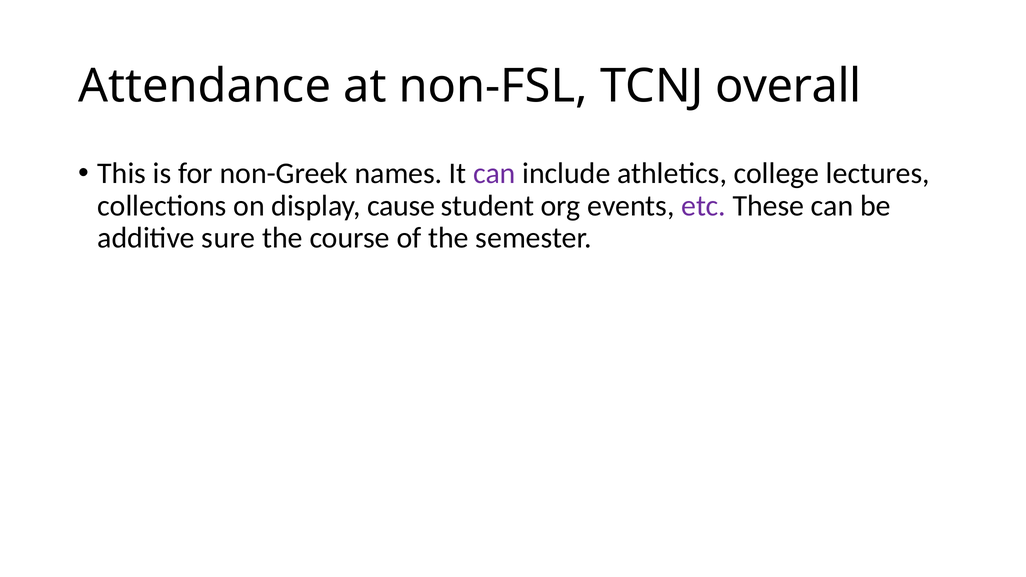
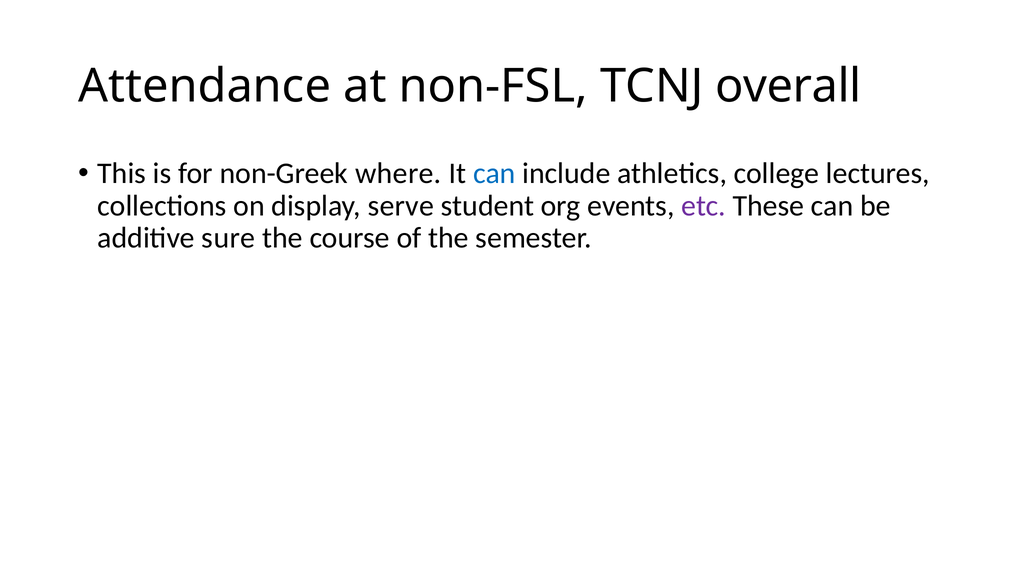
names: names -> where (398, 173)
can colour: purple -> blue (494, 173)
cause: cause -> serve (401, 206)
